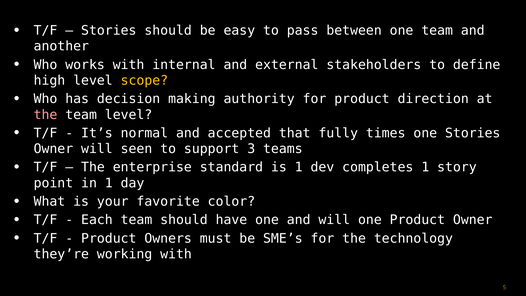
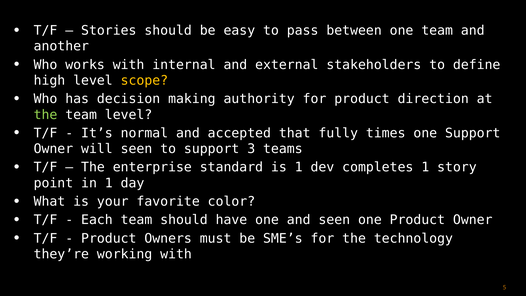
the colour: pink -> light green (46, 115)
one Stories: Stories -> Support (473, 133)
and will: will -> seen (334, 220)
